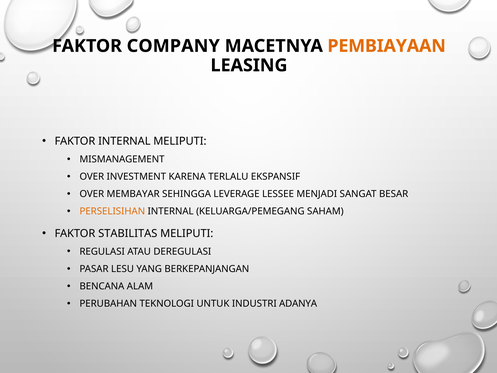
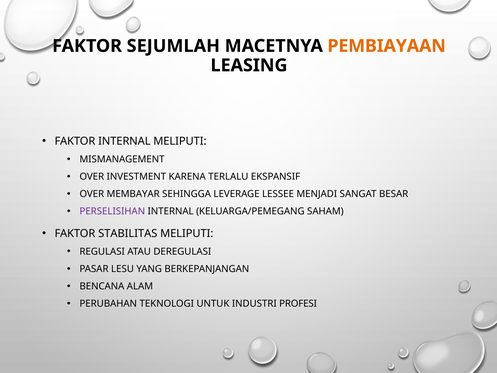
COMPANY: COMPANY -> SEJUMLAH (173, 46)
PERSELISIHAN colour: orange -> purple (112, 211)
ADANYA: ADANYA -> PROFESI (298, 304)
